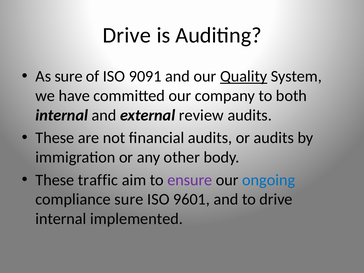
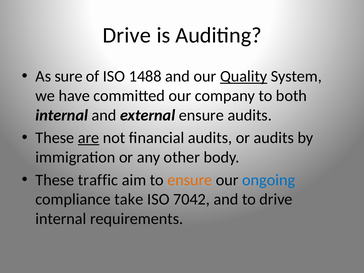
9091: 9091 -> 1488 (145, 76)
external review: review -> ensure (201, 115)
are underline: none -> present (89, 138)
ensure colour: purple -> orange (190, 180)
compliance sure: sure -> take (129, 199)
9601: 9601 -> 7042 (192, 199)
implemented: implemented -> requirements (137, 219)
